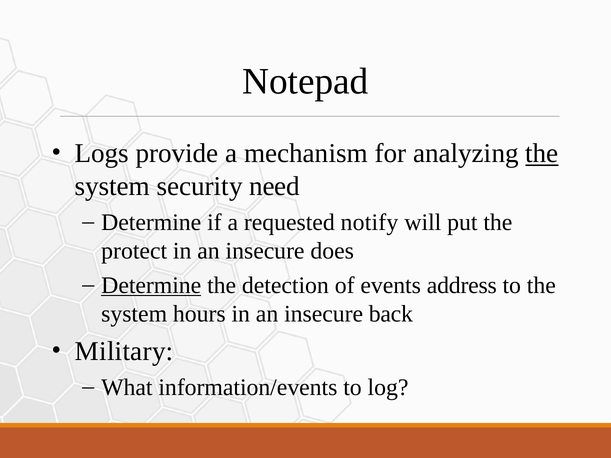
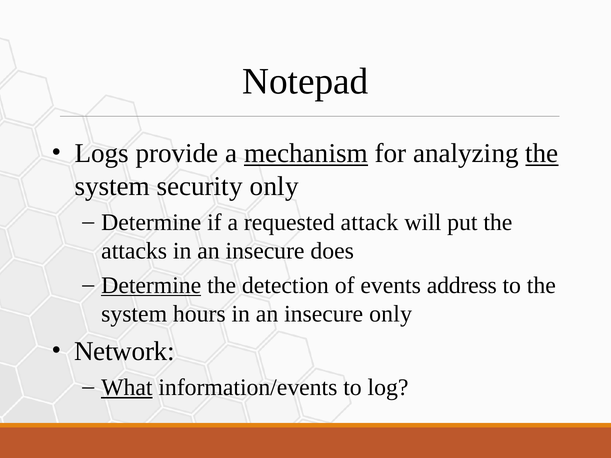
mechanism underline: none -> present (306, 154)
security need: need -> only (274, 186)
notify: notify -> attack (369, 222)
protect: protect -> attacks (134, 251)
insecure back: back -> only (391, 314)
Military: Military -> Network (124, 352)
What underline: none -> present (127, 388)
